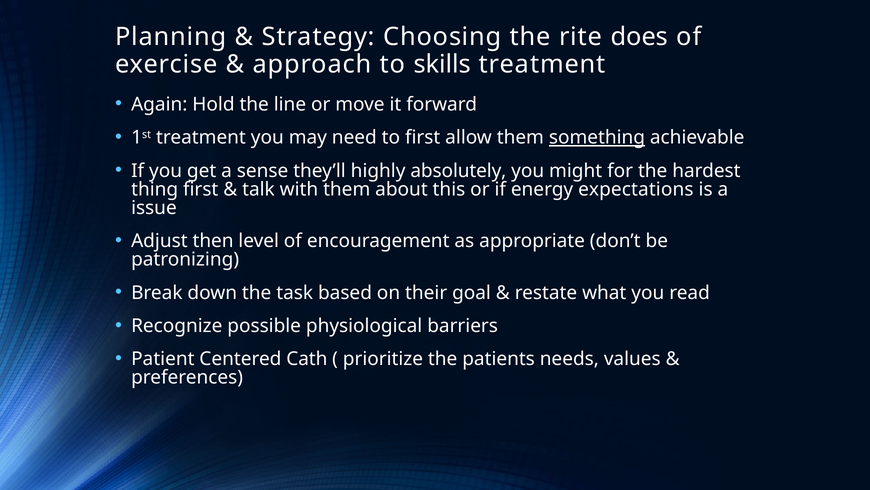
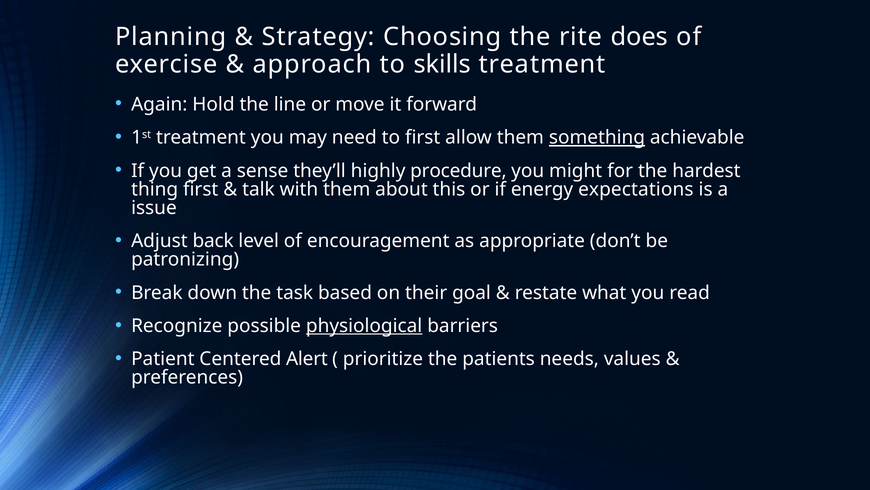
absolutely: absolutely -> procedure (458, 171)
then: then -> back (213, 241)
physiological underline: none -> present (364, 326)
Cath: Cath -> Alert (307, 359)
